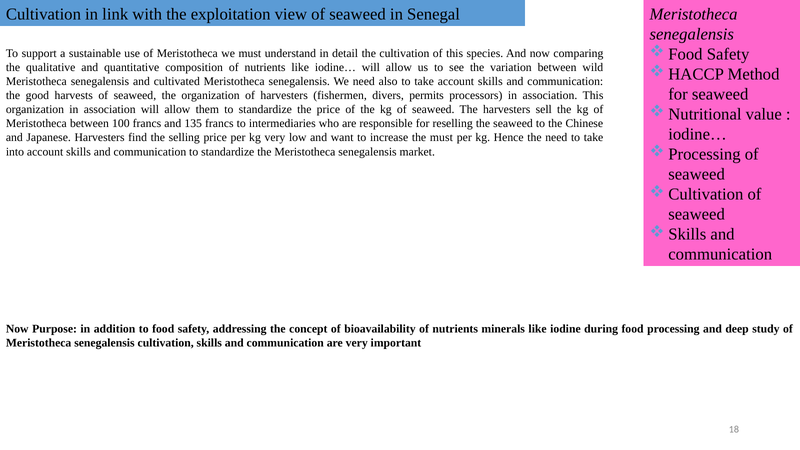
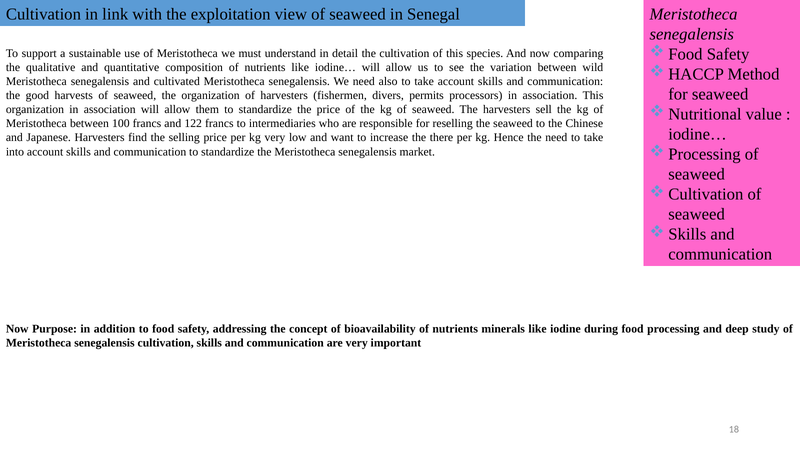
135: 135 -> 122 (193, 124)
the must: must -> there (441, 138)
